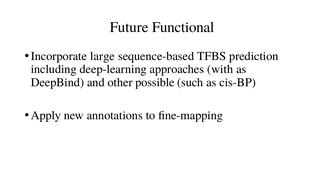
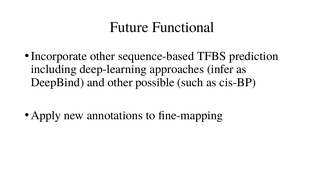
Incorporate large: large -> other (103, 56)
with: with -> infer (220, 69)
